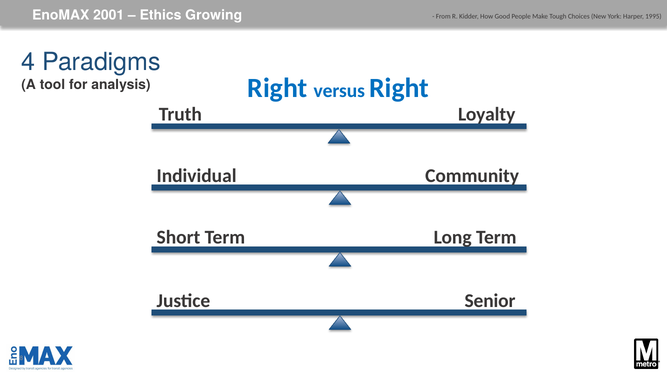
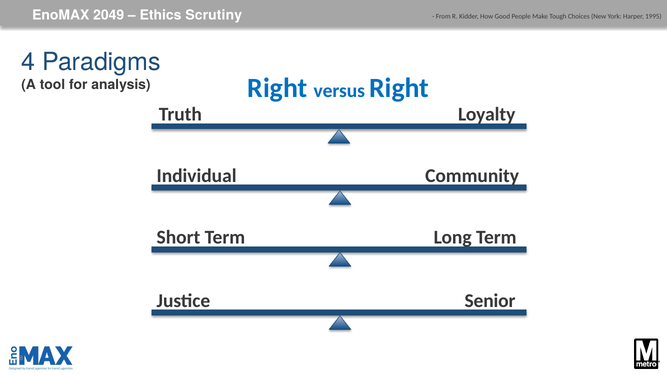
2001: 2001 -> 2049 (109, 15)
Growing: Growing -> Scrutiny (214, 15)
